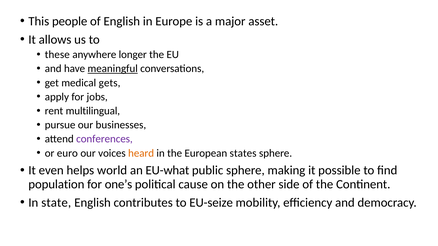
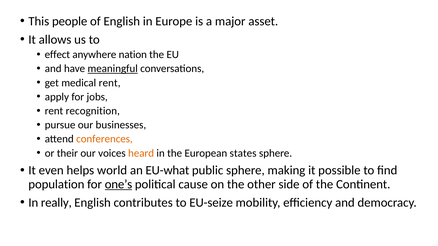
these: these -> effect (57, 55)
longer: longer -> nation (133, 55)
medical gets: gets -> rent (110, 83)
multilingual: multilingual -> recognition (93, 111)
conferences colour: purple -> orange (104, 139)
euro: euro -> their (67, 153)
one’s underline: none -> present (119, 184)
state: state -> really (56, 203)
